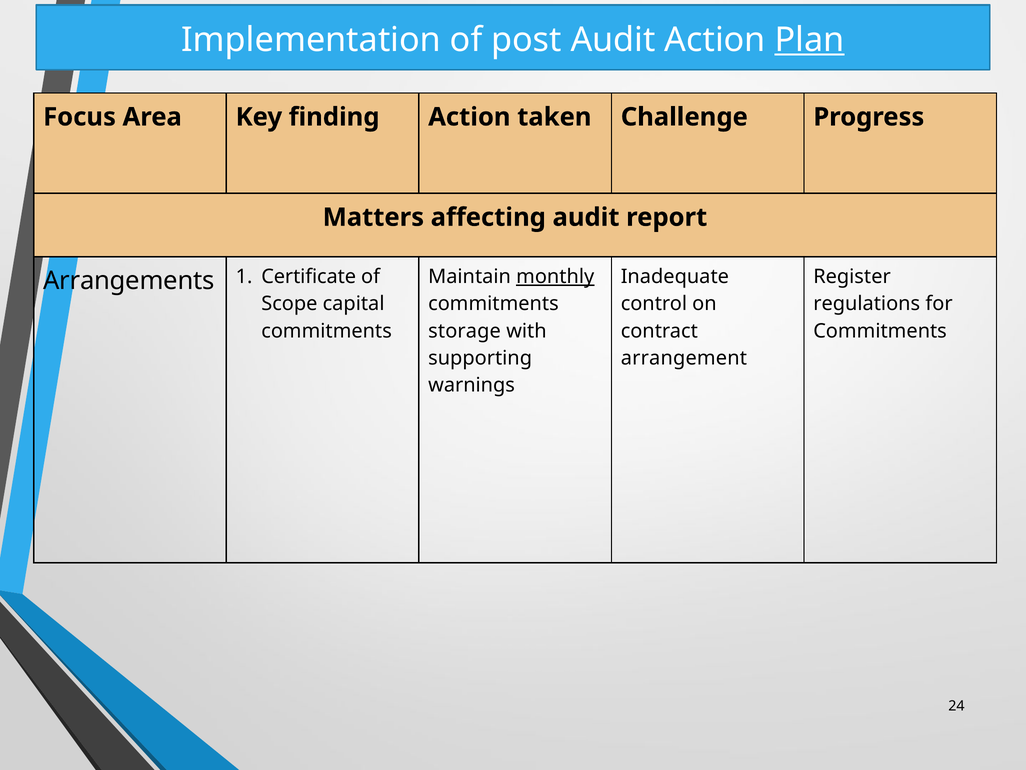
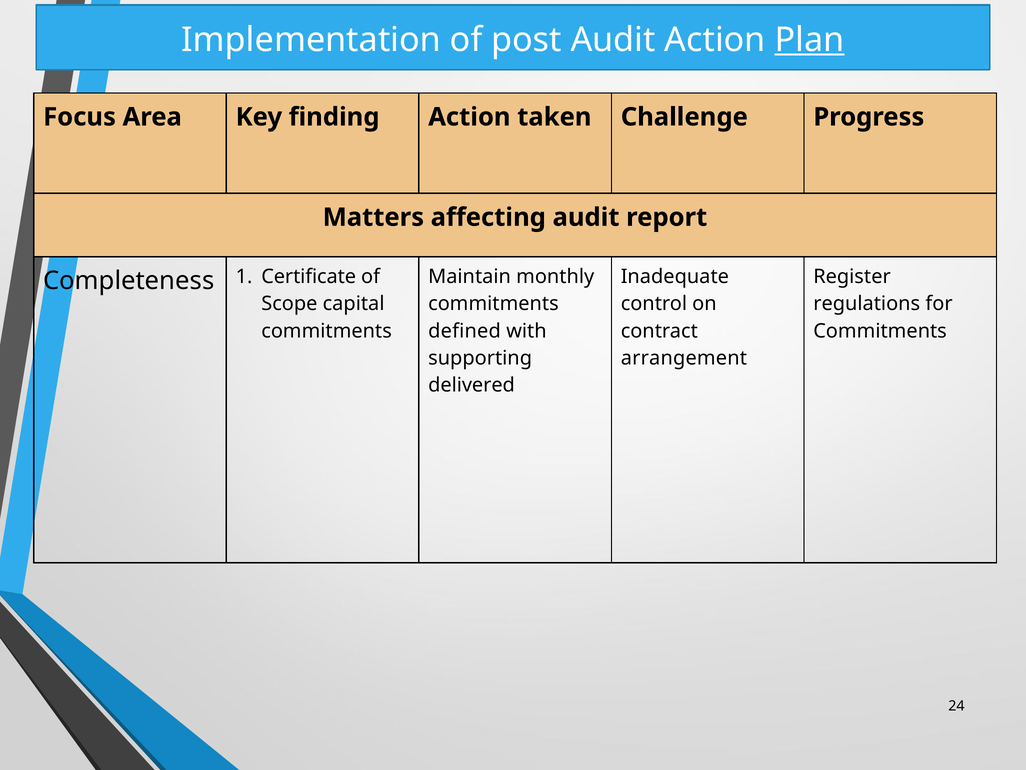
monthly underline: present -> none (555, 276)
Arrangements: Arrangements -> Completeness (129, 281)
storage: storage -> defined (465, 331)
warnings: warnings -> delivered (472, 385)
